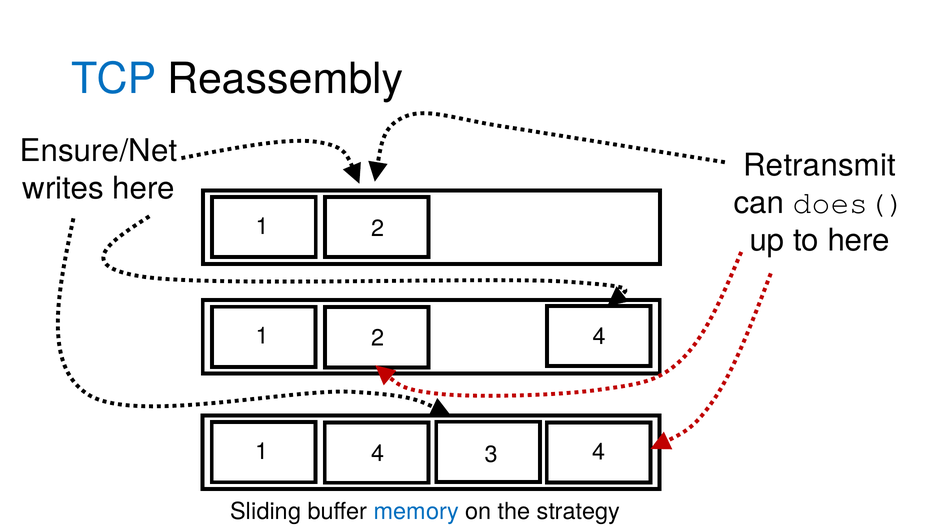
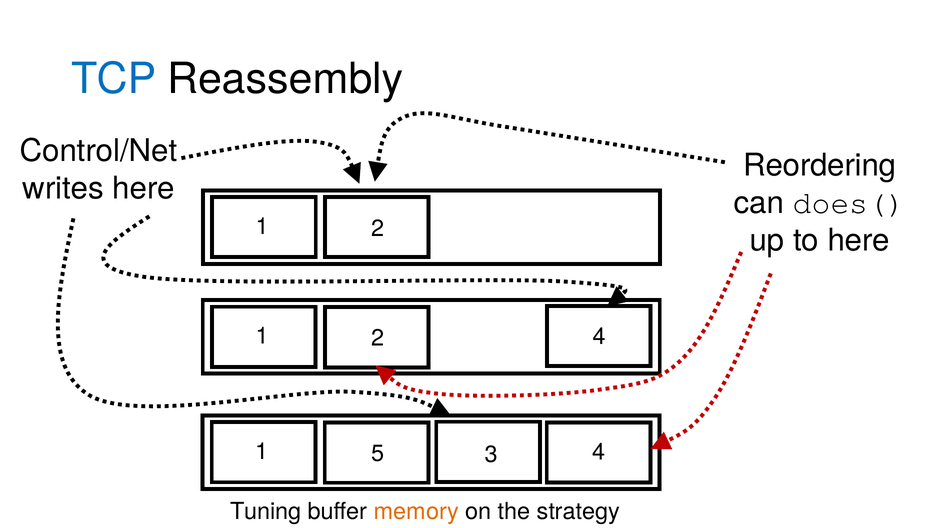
Ensure/Net: Ensure/Net -> Control/Net (99, 151)
Retransmit: Retransmit -> Reordering (820, 165)
1 4: 4 -> 5 (378, 453)
Sliding: Sliding -> Tuning (266, 511)
memory colour: blue -> orange (416, 511)
